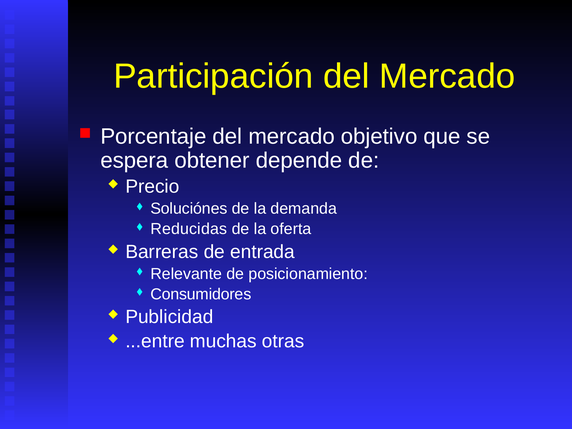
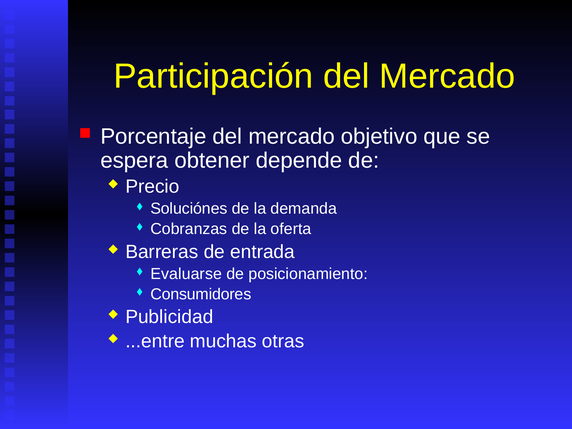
Reducidas: Reducidas -> Cobranzas (189, 229)
Relevante: Relevante -> Evaluarse (186, 274)
